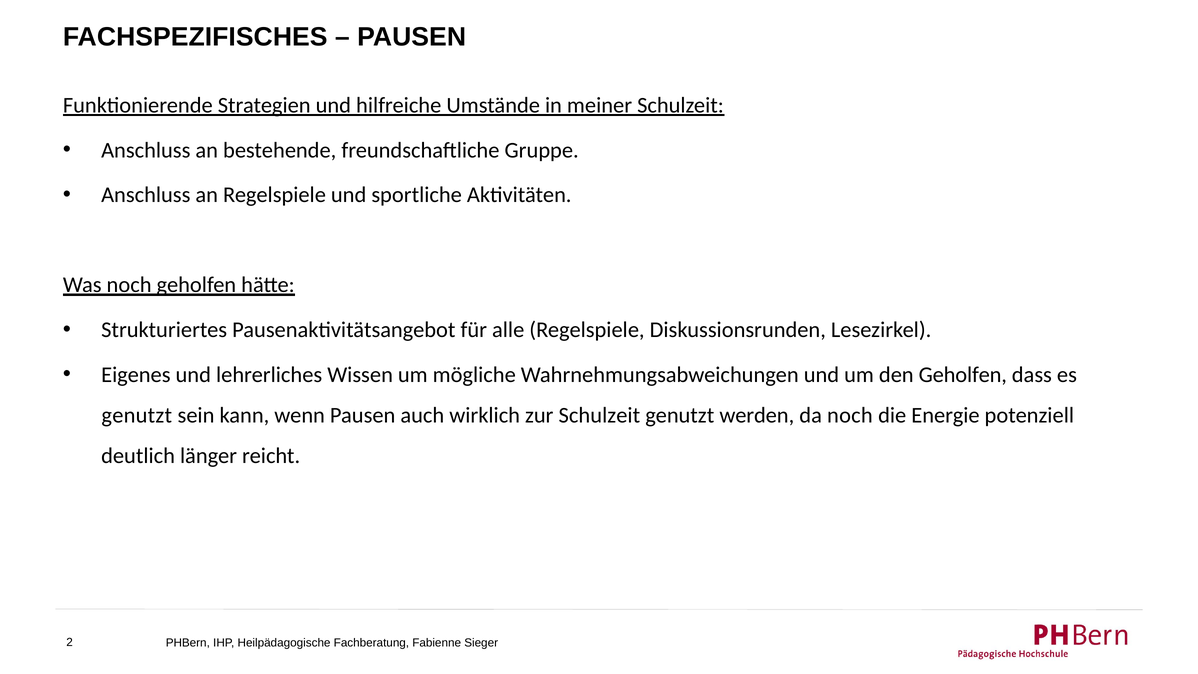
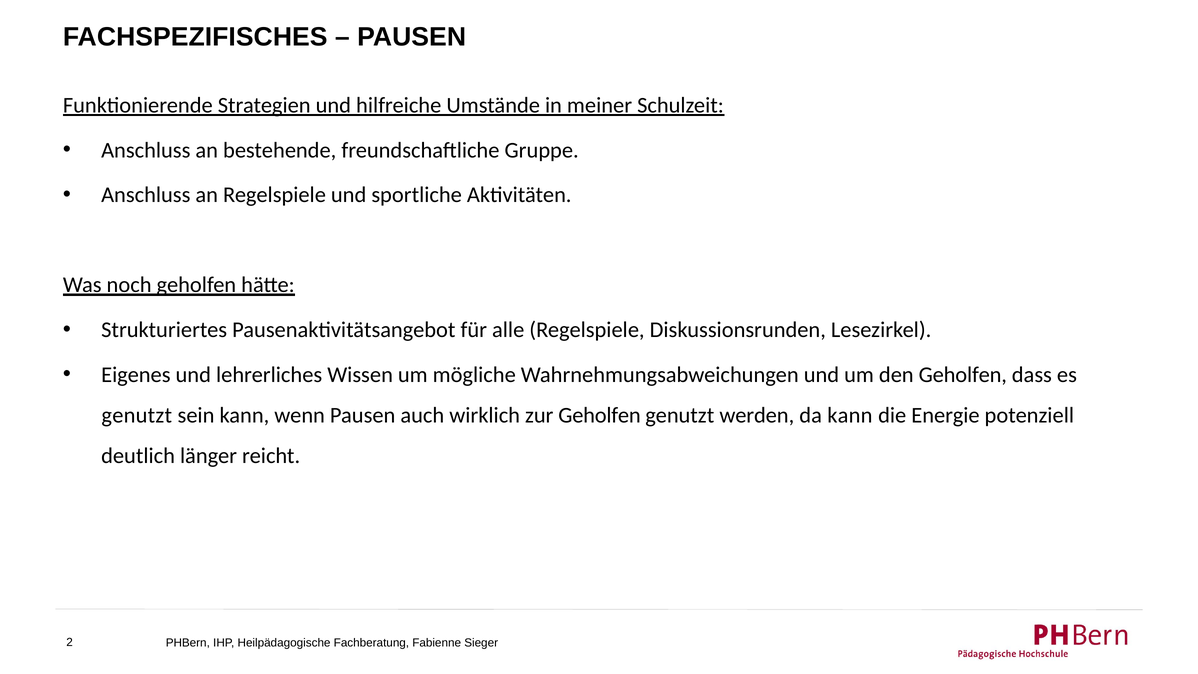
zur Schulzeit: Schulzeit -> Geholfen (600, 415)
da noch: noch -> kann (850, 415)
